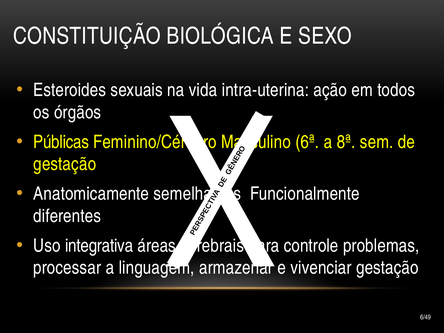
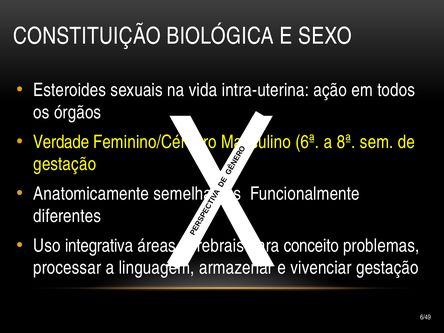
Públicas: Públicas -> Verdade (61, 142)
controle: controle -> conceito (311, 246)
